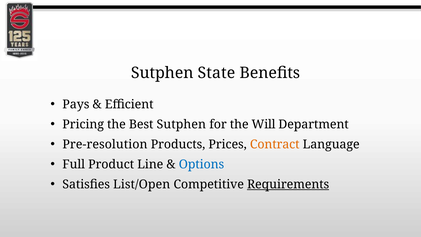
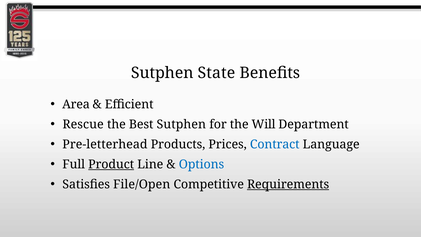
Pays: Pays -> Area (76, 104)
Pricing: Pricing -> Rescue (83, 124)
Pre-resolution: Pre-resolution -> Pre-letterhead (105, 144)
Contract colour: orange -> blue (275, 144)
Product underline: none -> present (111, 164)
List/Open: List/Open -> File/Open (142, 184)
